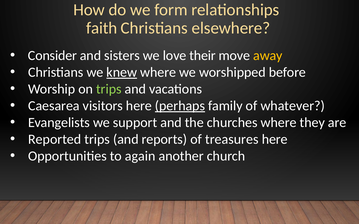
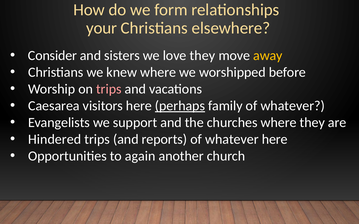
faith: faith -> your (102, 28)
love their: their -> they (202, 56)
knew underline: present -> none (122, 72)
trips colour: light green -> pink (109, 89)
Reported: Reported -> Hindered (55, 139)
reports of treasures: treasures -> whatever (232, 139)
